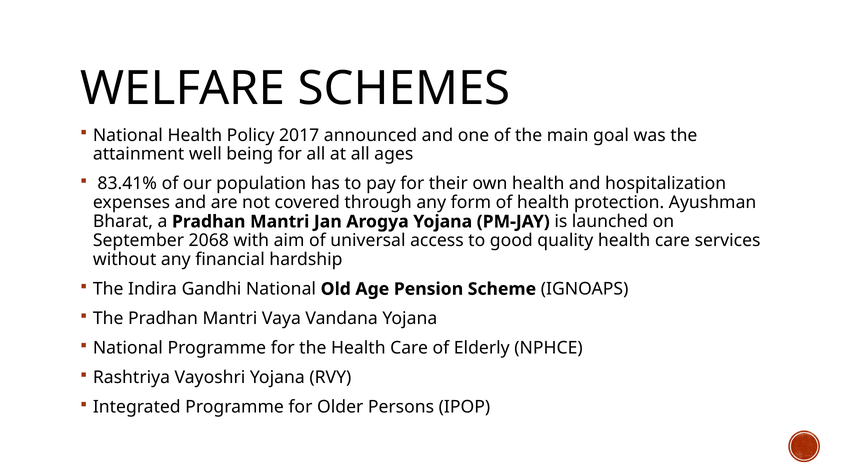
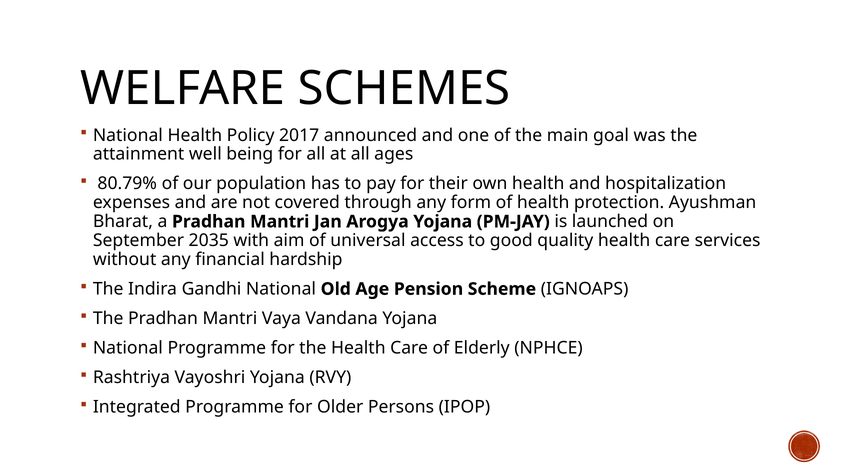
83.41%: 83.41% -> 80.79% (127, 184)
2068: 2068 -> 2035 (209, 241)
